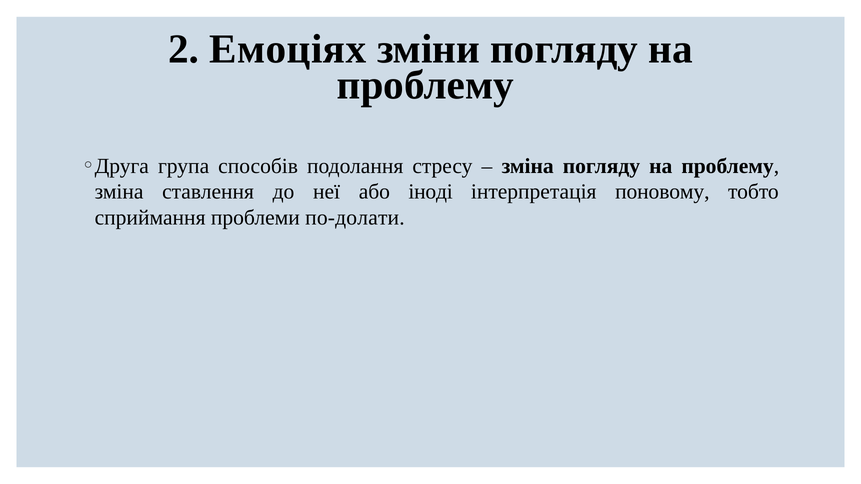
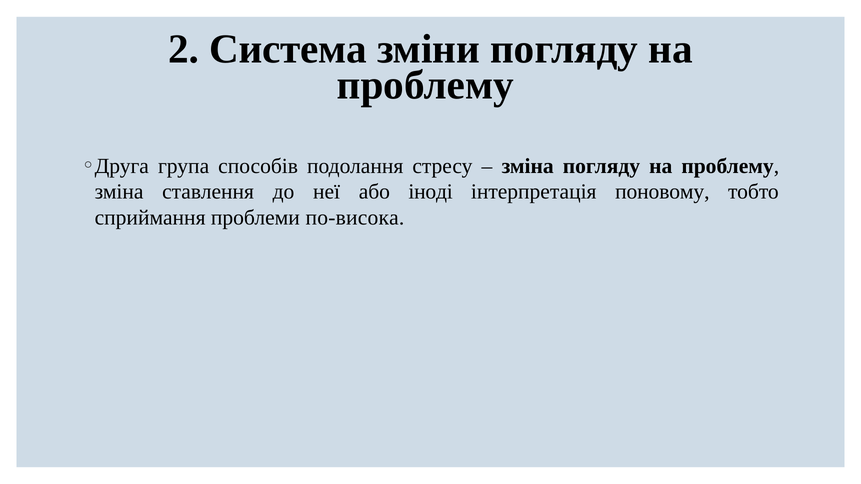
Емоціях: Емоціях -> Система (288, 49)
по-долати: по-долати -> по-висока (355, 218)
